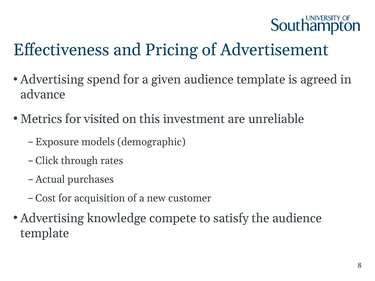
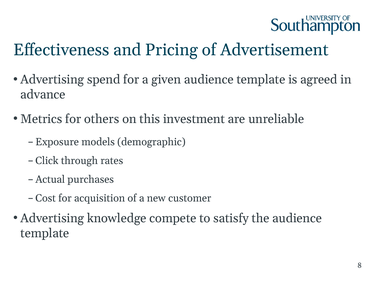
visited: visited -> others (102, 119)
